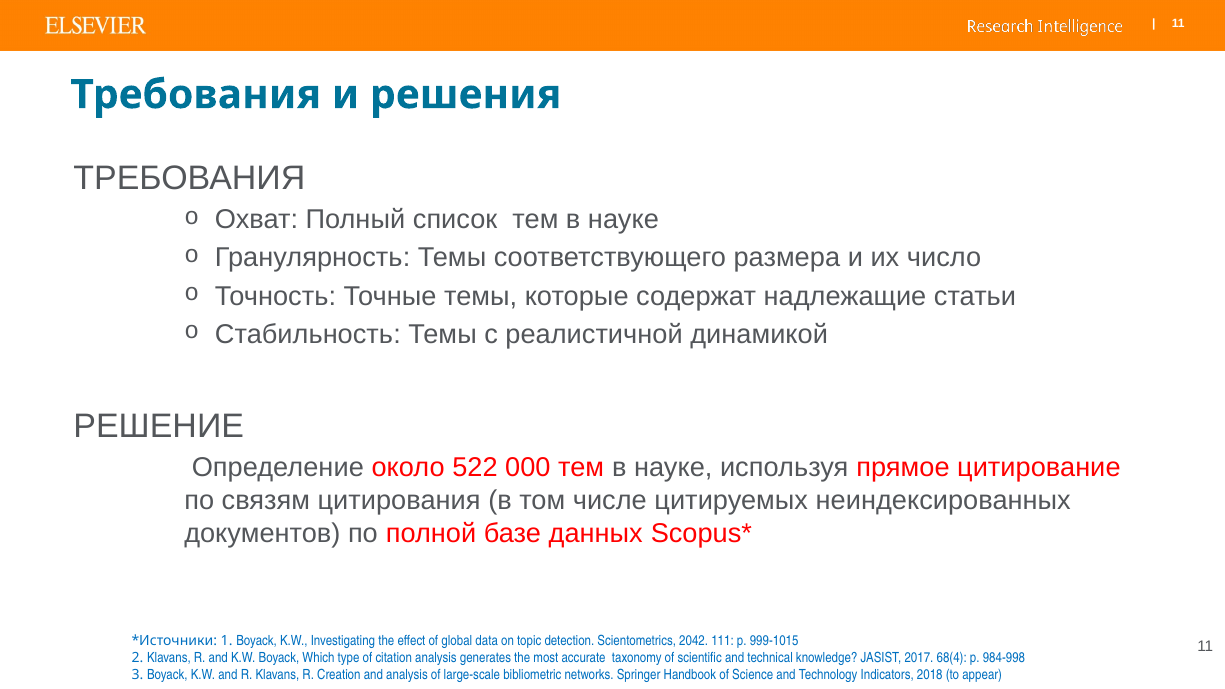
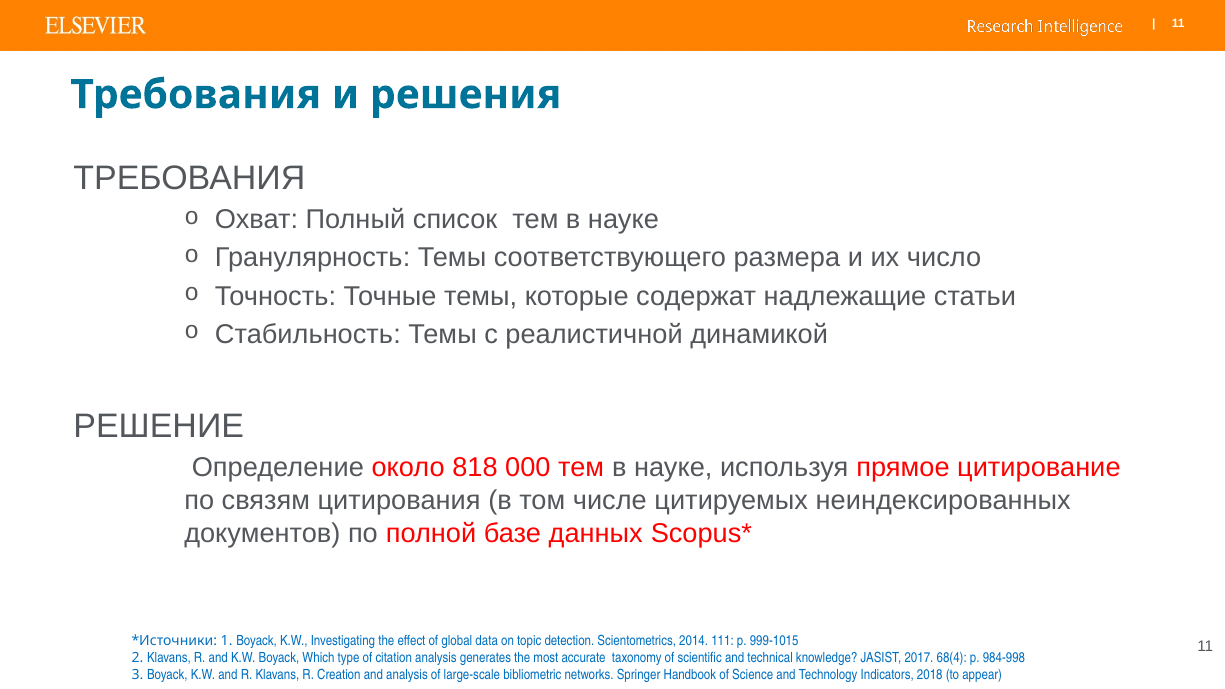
522: 522 -> 818 (475, 468)
2042: 2042 -> 2014 (694, 641)
